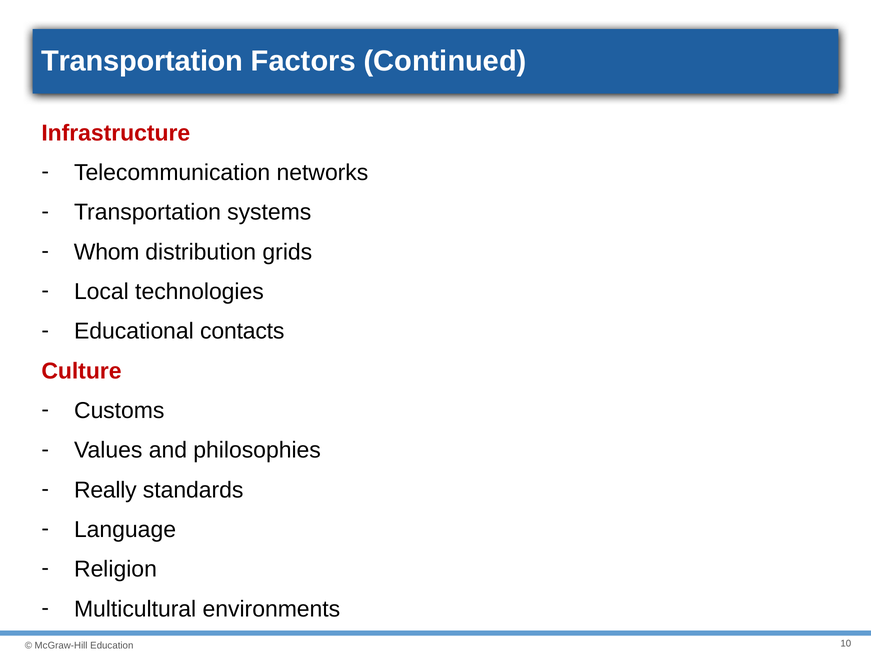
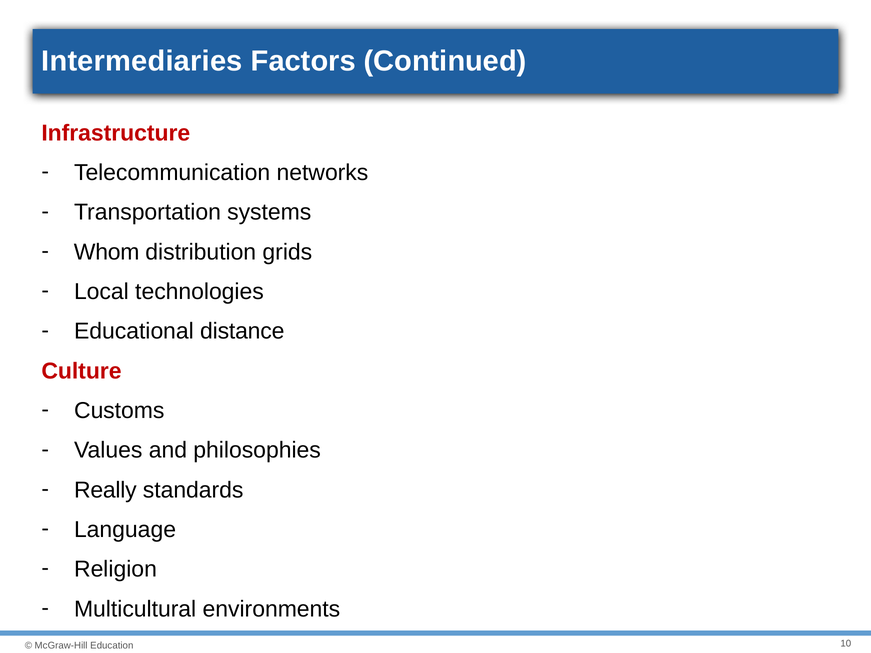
Transportation: Transportation -> Intermediaries (142, 61)
contacts: contacts -> distance (242, 331)
